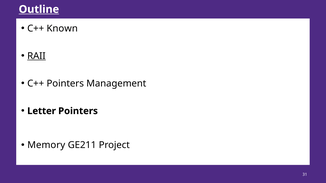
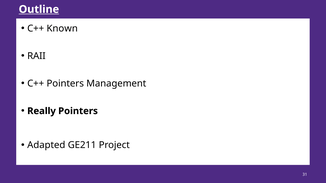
RAII underline: present -> none (36, 56)
Letter: Letter -> Really (42, 111)
Memory: Memory -> Adapted (46, 145)
